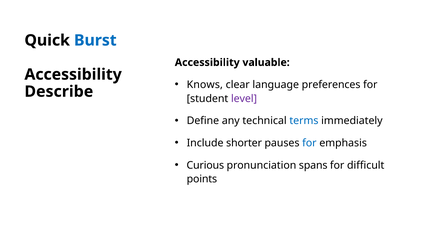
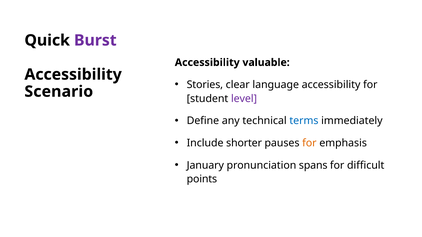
Burst colour: blue -> purple (95, 40)
Knows: Knows -> Stories (205, 85)
language preferences: preferences -> accessibility (331, 85)
Describe: Describe -> Scenario (59, 92)
for colour: blue -> orange (309, 143)
Curious: Curious -> January (205, 166)
